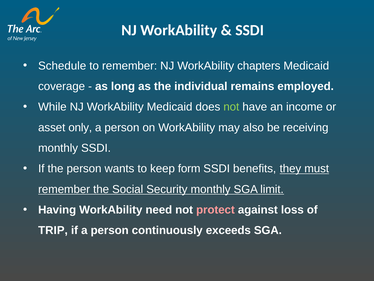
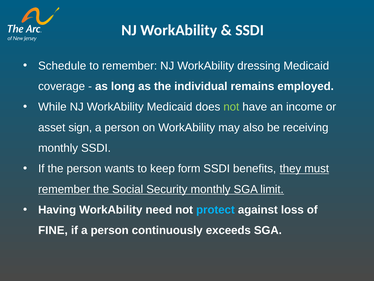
chapters: chapters -> dressing (259, 66)
only: only -> sign (80, 127)
protect colour: pink -> light blue (215, 209)
TRIP: TRIP -> FINE (53, 230)
